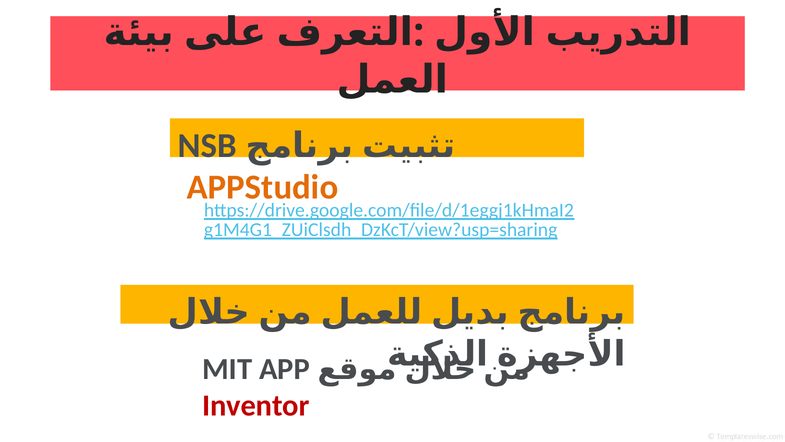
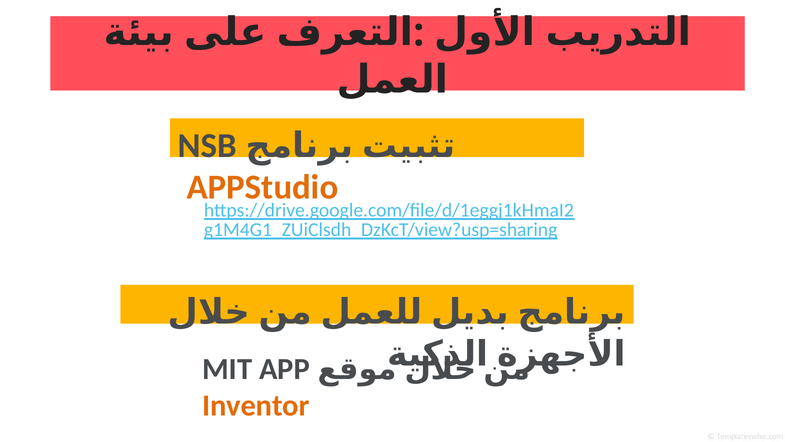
Inventor colour: red -> orange (256, 405)
